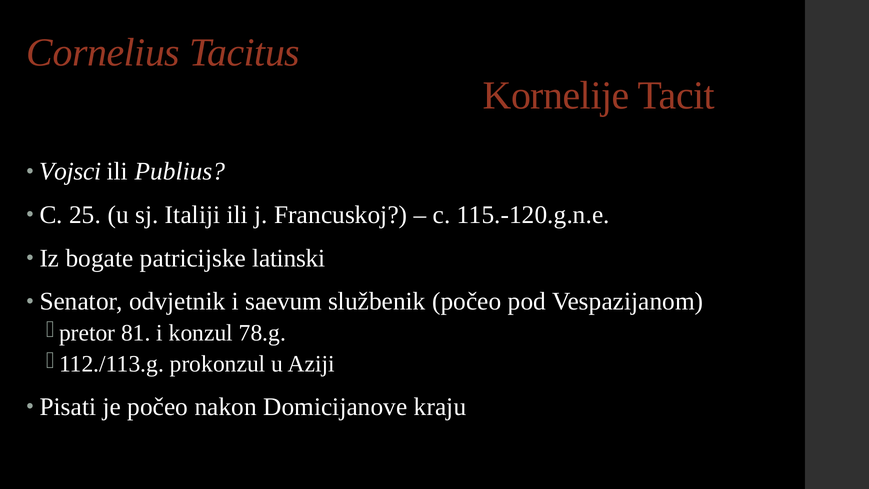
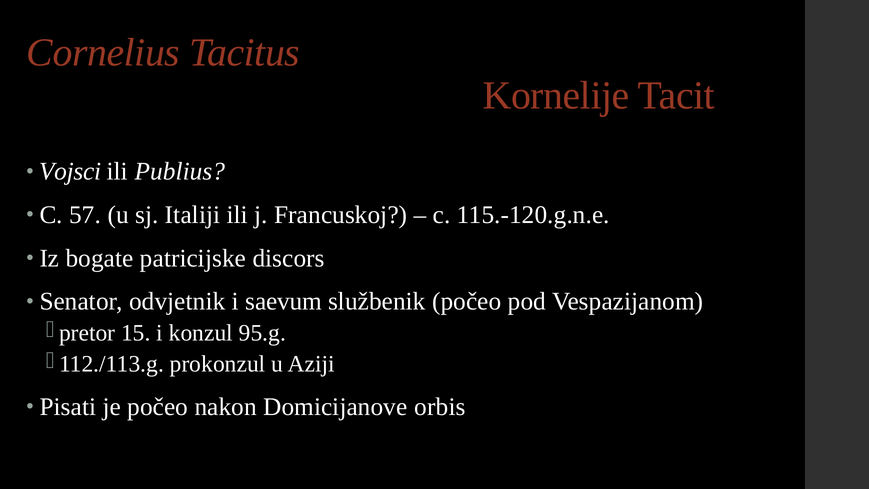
25: 25 -> 57 (85, 215)
latinski: latinski -> discors (289, 258)
81: 81 -> 15 (136, 333)
78.g: 78.g -> 95.g (262, 333)
kraju: kraju -> orbis (440, 407)
